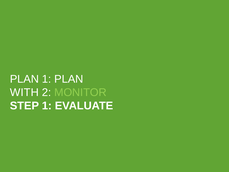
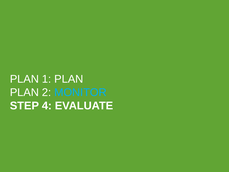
WITH: WITH -> PLAN (24, 92)
MONITOR colour: light green -> light blue (80, 92)
STEP 1: 1 -> 4 (47, 106)
